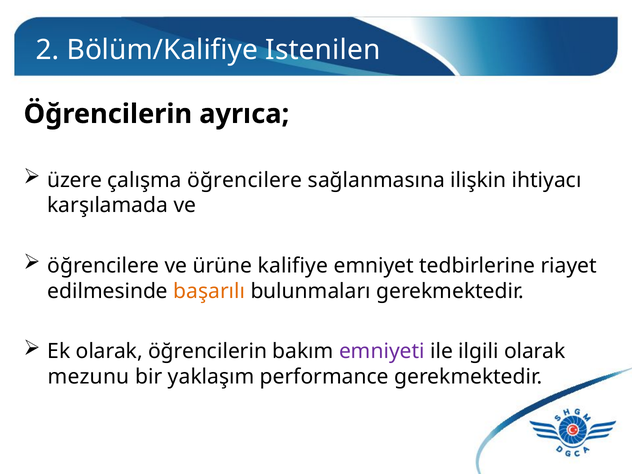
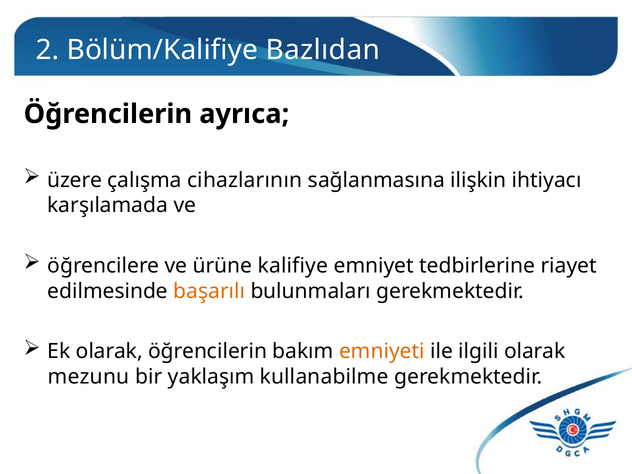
Istenilen: Istenilen -> Bazlıdan (323, 50)
çalışma öğrencilere: öğrencilere -> cihazlarının (245, 180)
emniyeti colour: purple -> orange (382, 352)
performance: performance -> kullanabilme (324, 377)
